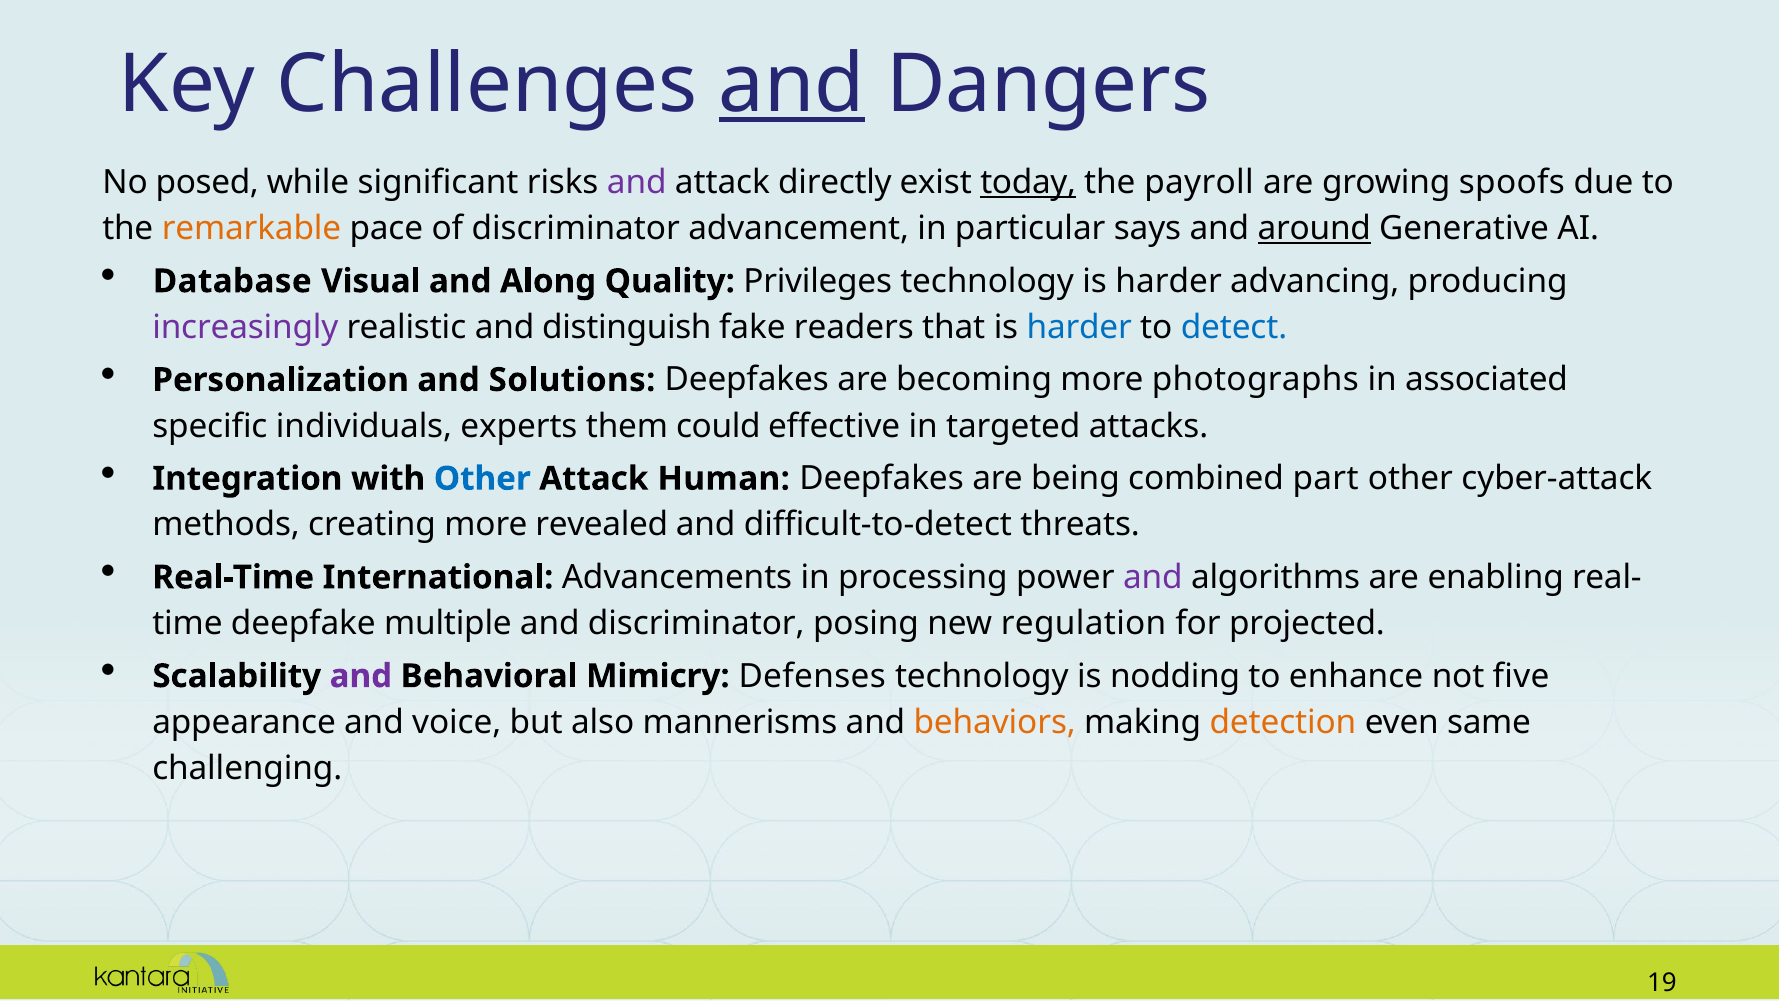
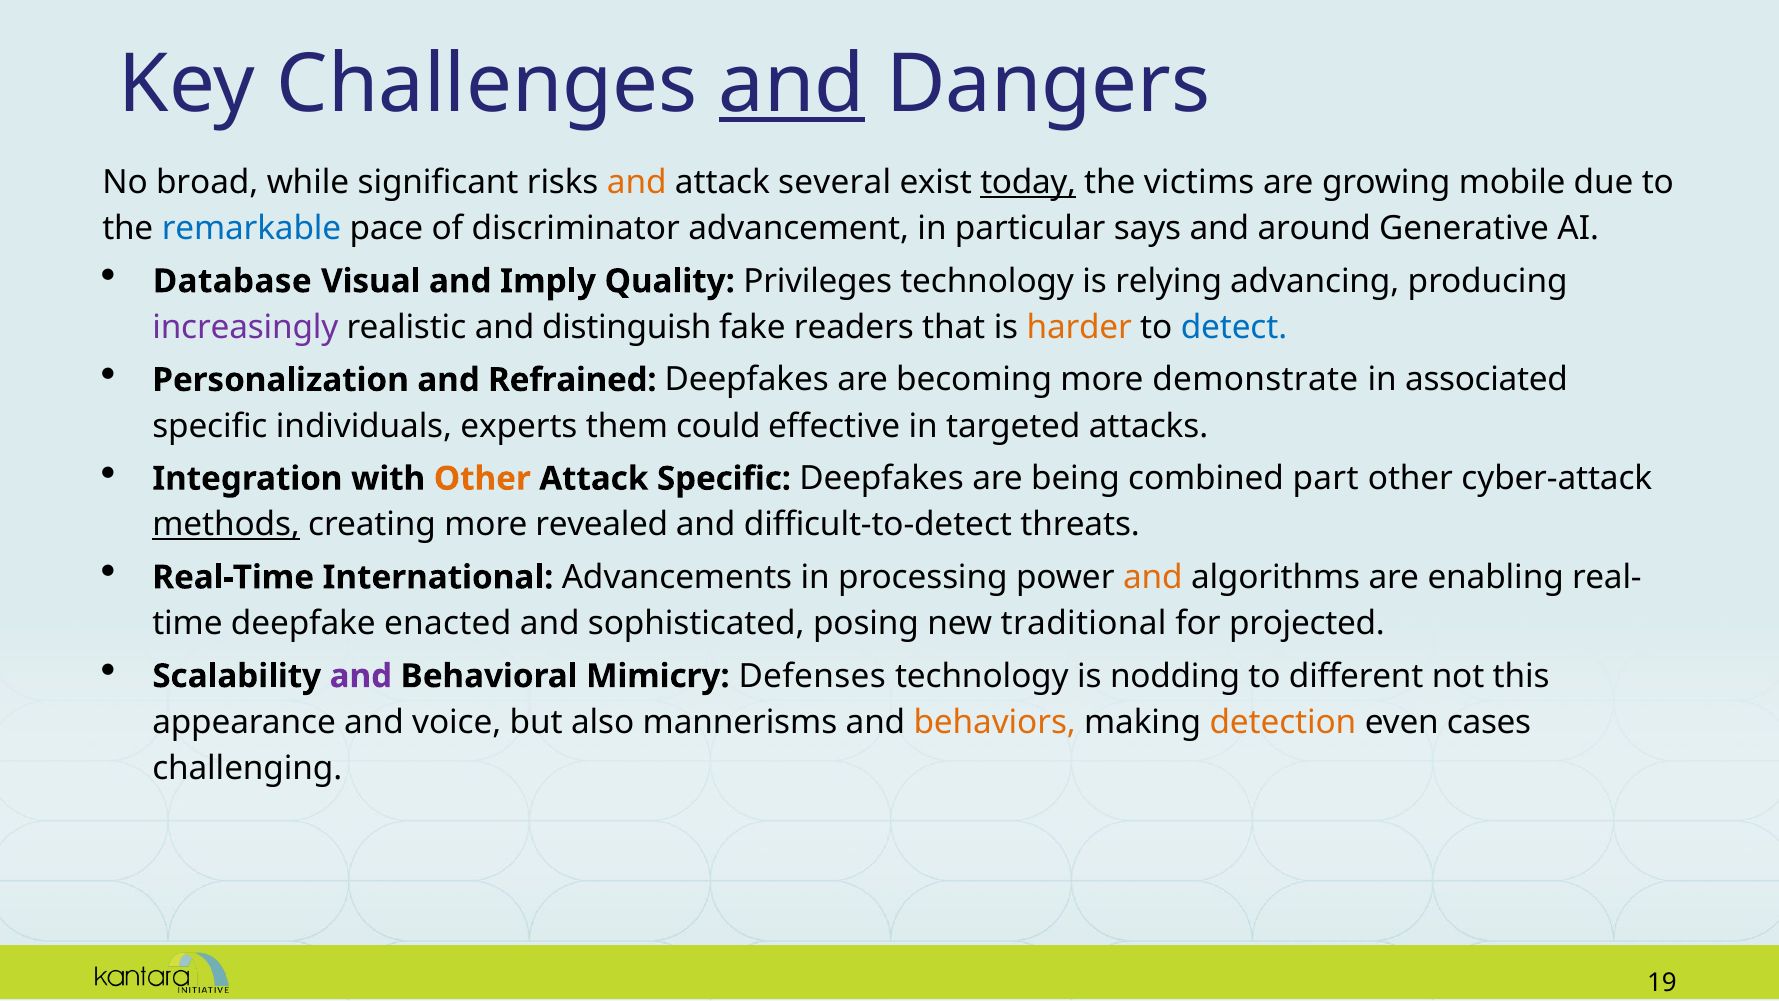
posed: posed -> broad (207, 182)
and colour: purple -> orange (637, 182)
directly: directly -> several (835, 182)
payroll: payroll -> victims (1199, 182)
spoofs: spoofs -> mobile (1512, 182)
remarkable colour: orange -> blue (251, 228)
around underline: present -> none (1314, 228)
Along: Along -> Imply (548, 281)
technology is harder: harder -> relying (1169, 281)
harder colour: blue -> orange (1079, 327)
Solutions: Solutions -> Refrained (572, 380)
photographs: photographs -> demonstrate (1255, 380)
Other colour: blue -> orange (482, 479)
Attack Human: Human -> Specific (724, 479)
methods underline: none -> present (226, 525)
and colour: purple -> orange (1153, 577)
multiple: multiple -> enacted (448, 623)
and discriminator: discriminator -> sophisticated (696, 623)
regulation: regulation -> traditional (1084, 623)
enhance: enhance -> different (1356, 676)
five: five -> this (1521, 676)
same: same -> cases (1489, 722)
